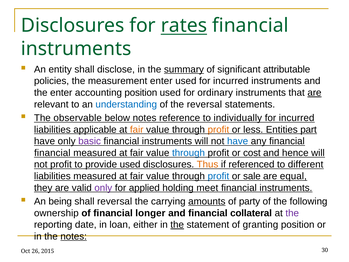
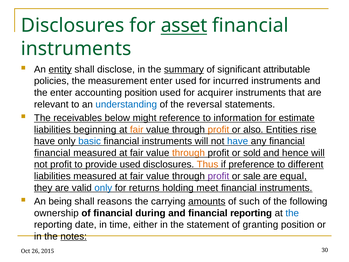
rates: rates -> asset (184, 25)
entity underline: none -> present (60, 69)
ordinary: ordinary -> acquirer (215, 93)
are underline: present -> none (314, 93)
observable: observable -> receivables (78, 118)
below notes: notes -> might (145, 118)
individually: individually -> information (238, 118)
incurred: incurred -> estimate (297, 118)
applicable: applicable -> beginning (95, 129)
less: less -> also (253, 129)
part: part -> rise (308, 129)
basic colour: purple -> blue (90, 141)
through colour: blue -> orange (189, 153)
cost: cost -> sold (252, 153)
referenced: referenced -> preference (251, 164)
profit colour: blue -> purple (218, 176)
only colour: purple -> blue (103, 188)
applied: applied -> returns (144, 188)
shall reversal: reversal -> reasons (115, 201)
party: party -> such (249, 201)
longer: longer -> during (150, 213)
financial collateral: collateral -> reporting (251, 213)
the colour: purple -> blue (292, 213)
loan: loan -> time (120, 224)
the underline: present -> none (177, 224)
